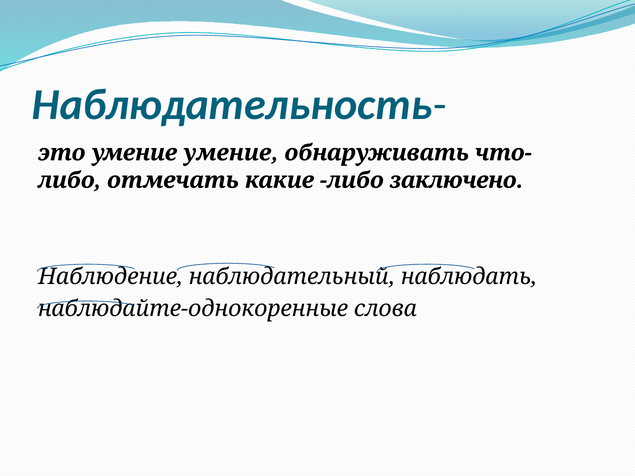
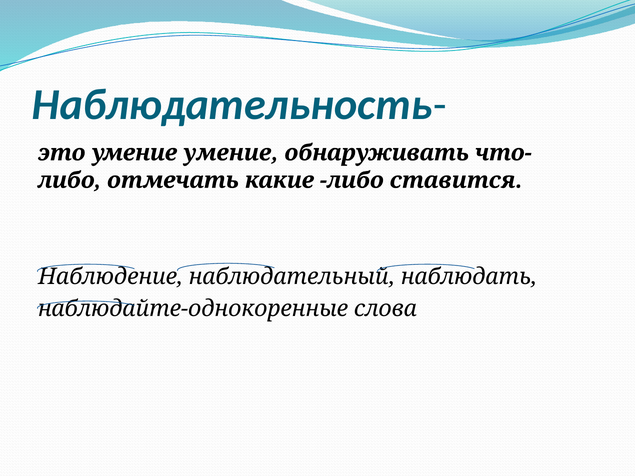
заключено: заключено -> ставится (456, 180)
